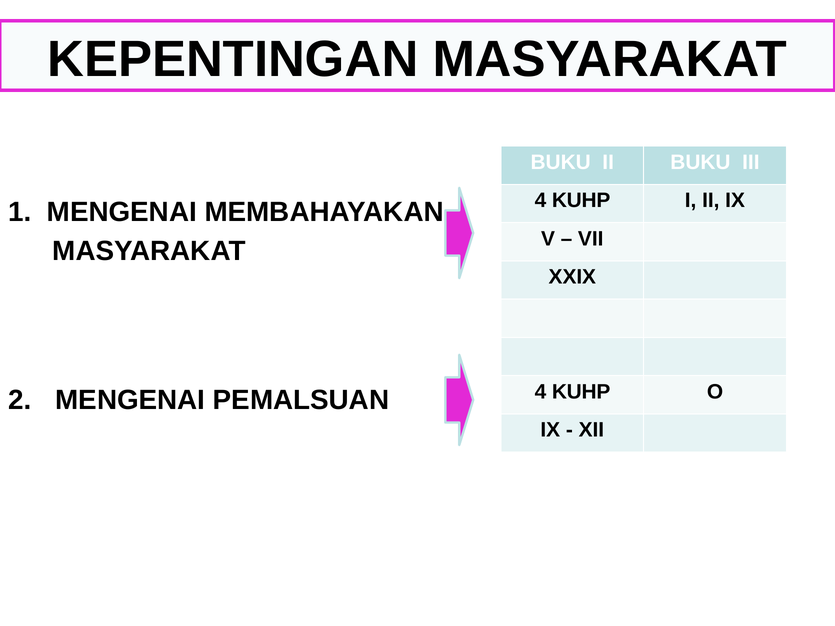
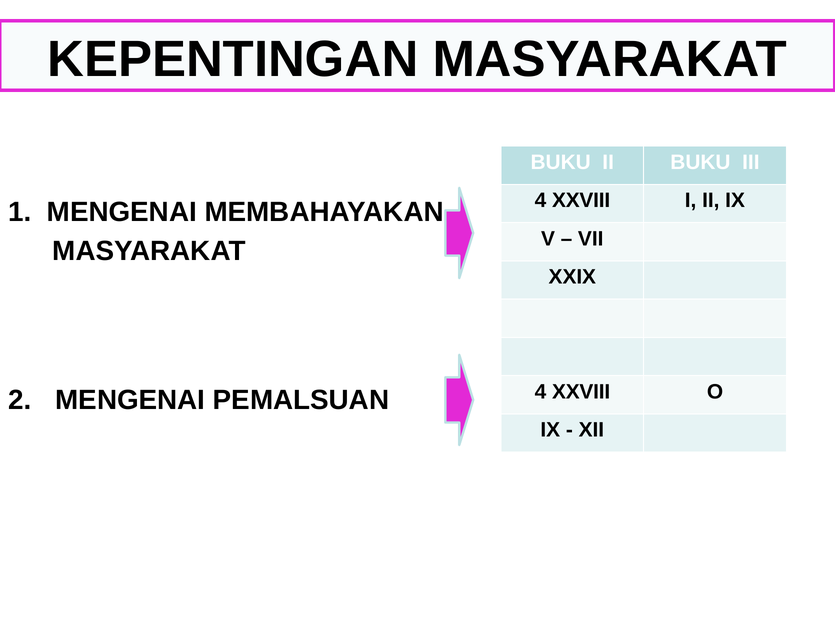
KUHP: KUHP -> XXVIII (581, 201)
KUHP: KUHP -> XXVIII (581, 392)
